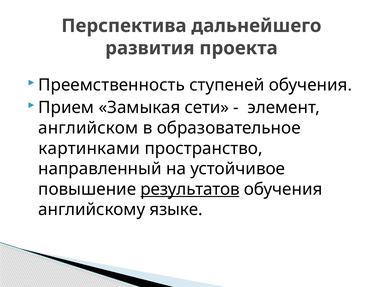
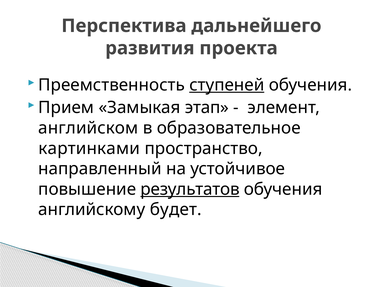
ступеней underline: none -> present (227, 85)
сети: сети -> этап (207, 108)
языке: языке -> будет (176, 210)
